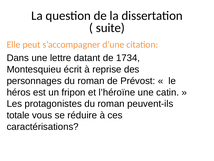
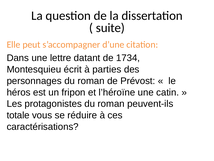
reprise: reprise -> parties (107, 69)
